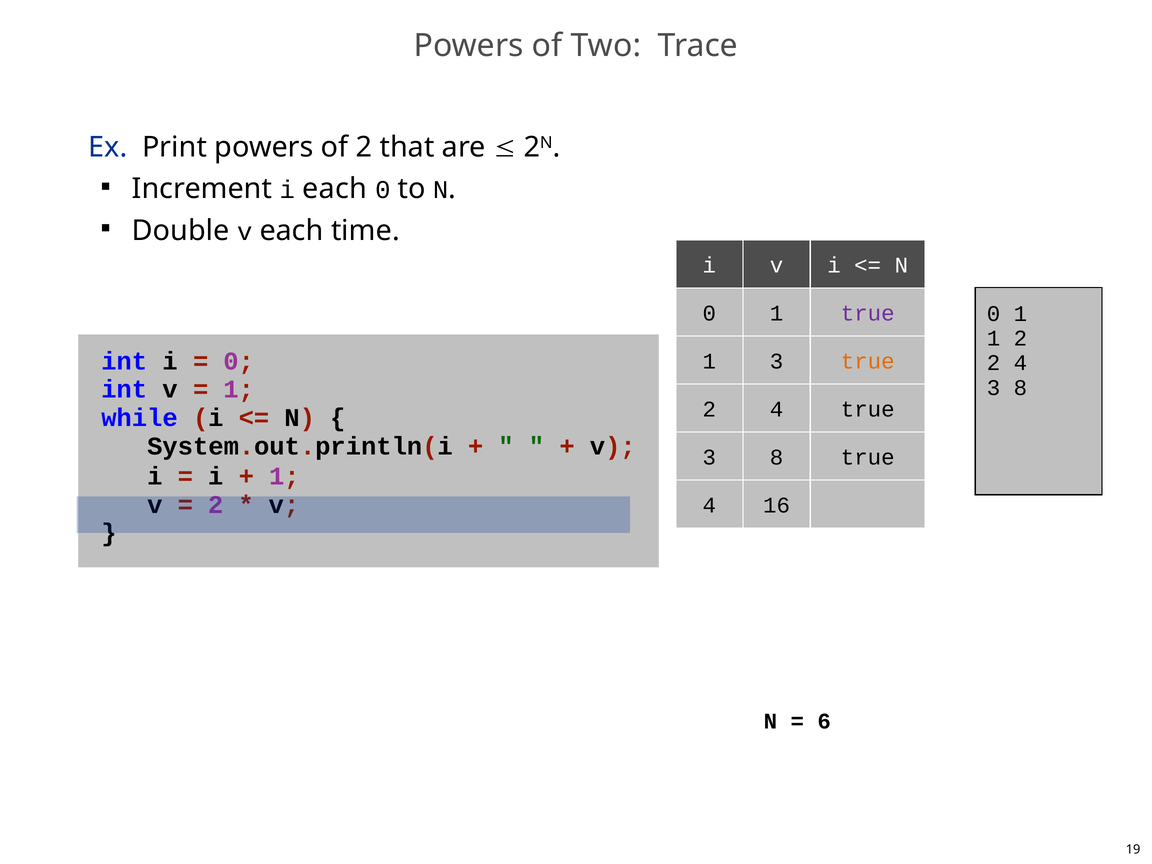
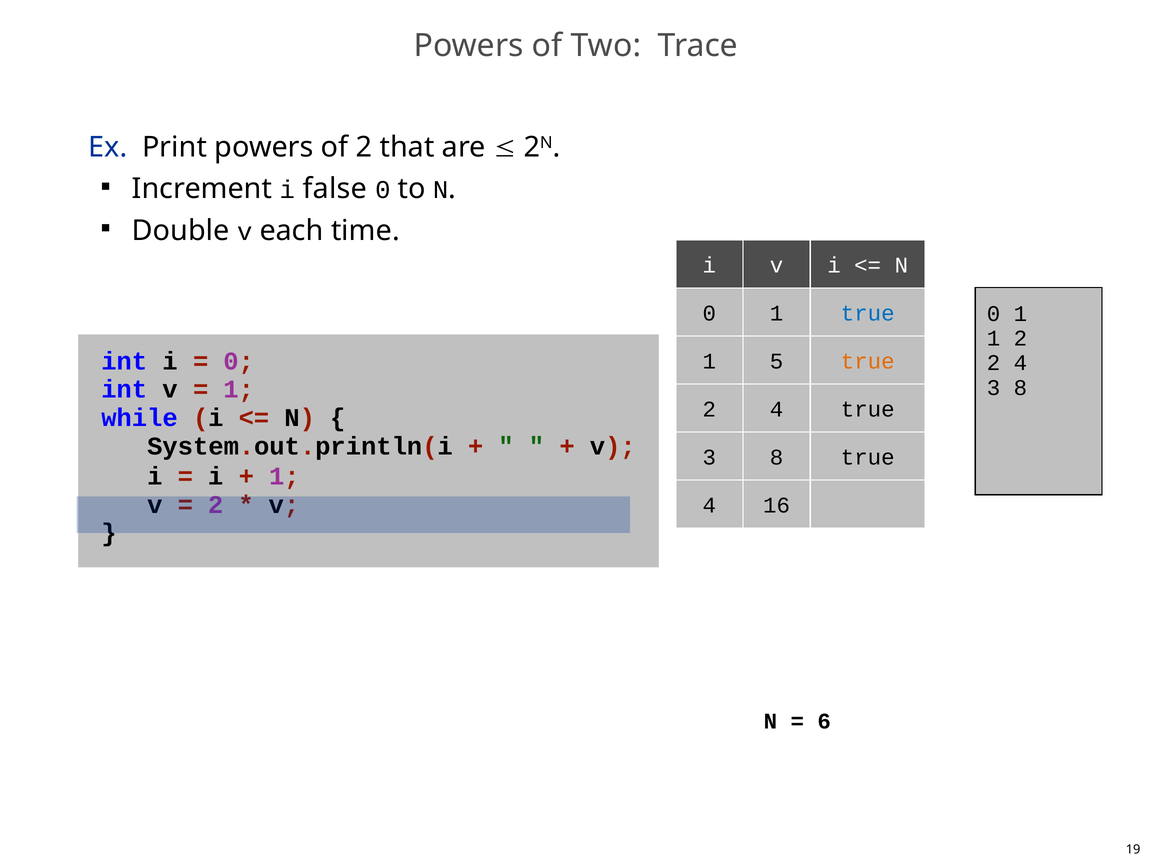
i each: each -> false (335, 189)
true colour: purple -> blue (868, 313)
1 3: 3 -> 5 (777, 361)
